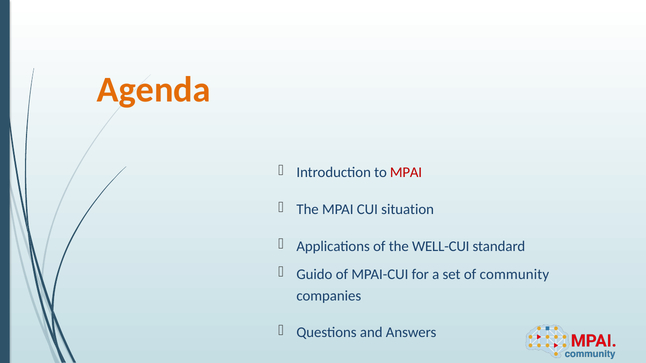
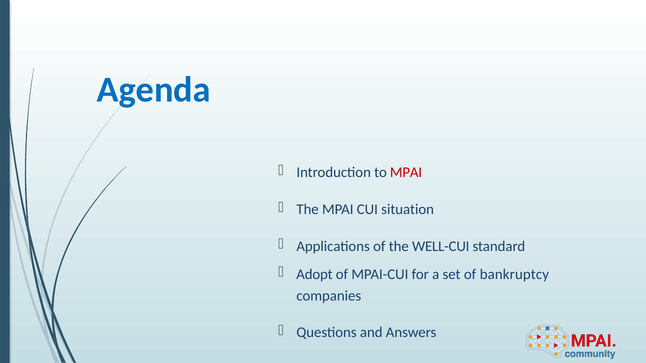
Agenda colour: orange -> blue (154, 90)
Guido: Guido -> Adopt (314, 275)
community: community -> bankruptcy (514, 275)
